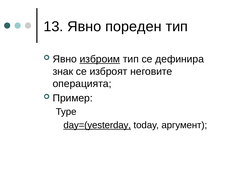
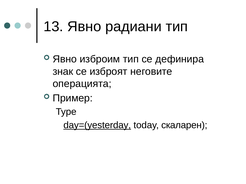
пореден: пореден -> радиани (133, 27)
изброим underline: present -> none (100, 59)
аргумент: аргумент -> скаларен (184, 125)
